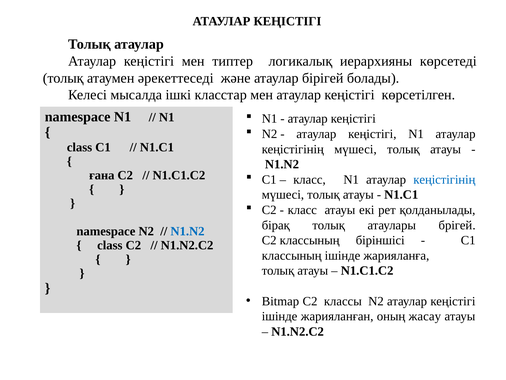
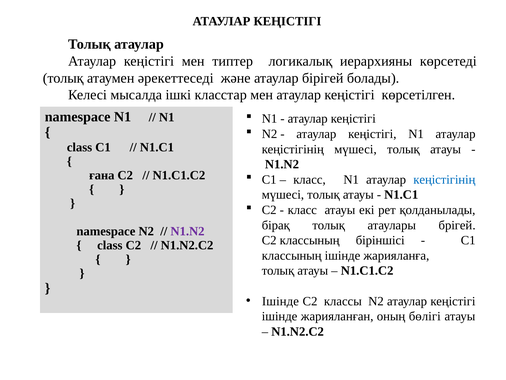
N1.N2 colour: blue -> purple (188, 231)
Bitmap: Bitmap -> Ішінде (280, 301)
жасау: жасау -> бөлігі (425, 316)
